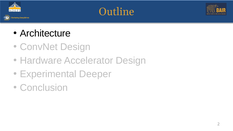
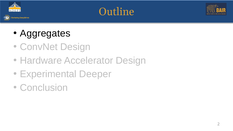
Architecture: Architecture -> Aggregates (45, 33)
